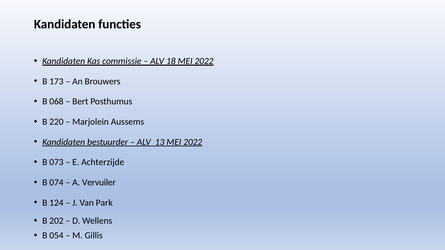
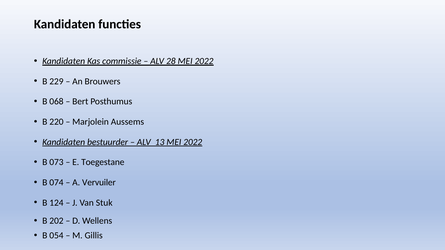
18: 18 -> 28 (171, 61)
173: 173 -> 229 (56, 81)
Achterzijde: Achterzijde -> Toegestane (103, 162)
Park: Park -> Stuk (104, 203)
